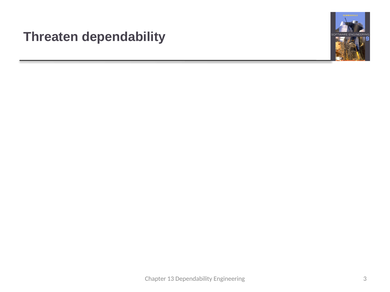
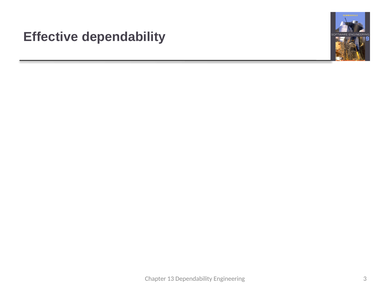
Threaten: Threaten -> Effective (51, 37)
